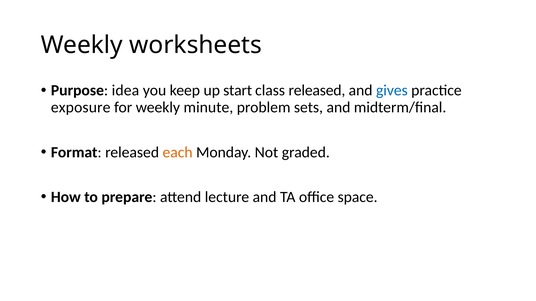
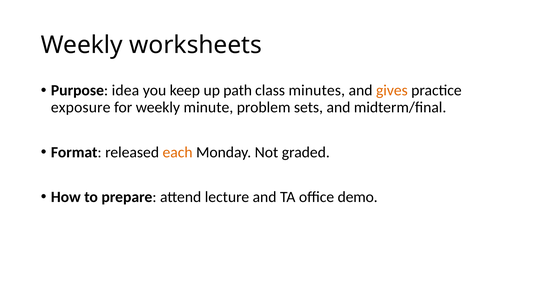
start: start -> path (238, 91)
class released: released -> minutes (317, 91)
gives colour: blue -> orange (392, 91)
space: space -> demo (358, 197)
